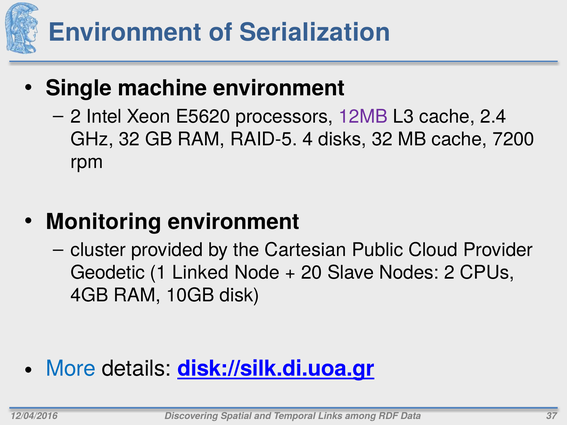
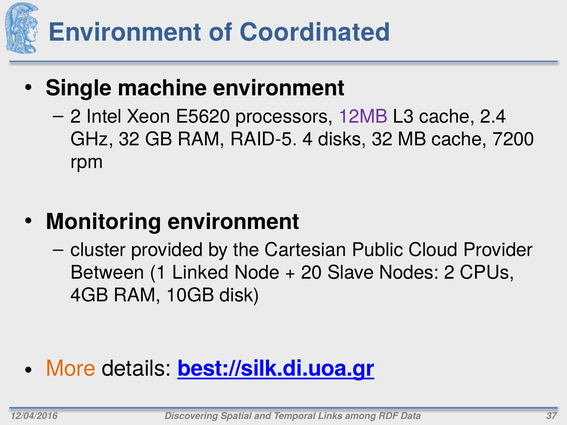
Serialization: Serialization -> Coordinated (315, 32)
Geodetic: Geodetic -> Between (108, 273)
More colour: blue -> orange (71, 369)
disk://silk.di.uoa.gr: disk://silk.di.uoa.gr -> best://silk.di.uoa.gr (276, 369)
